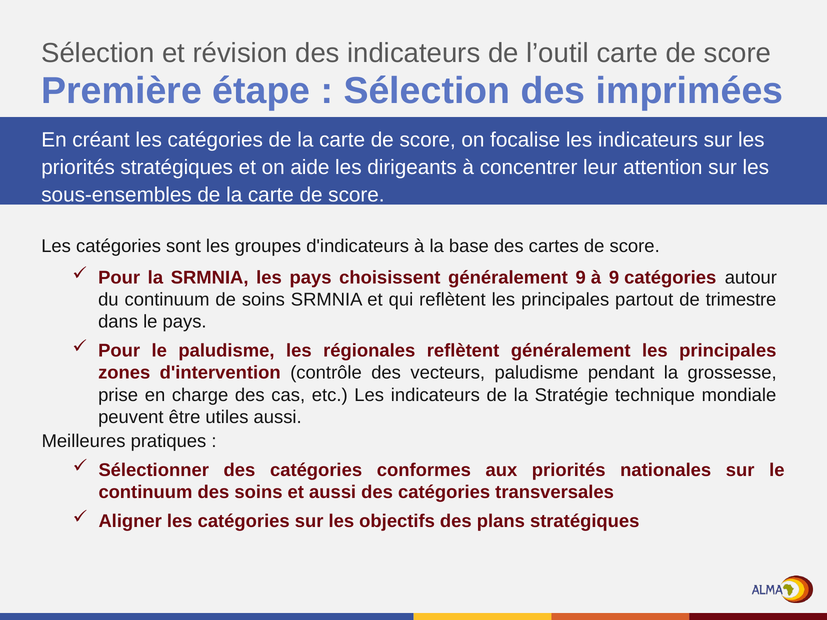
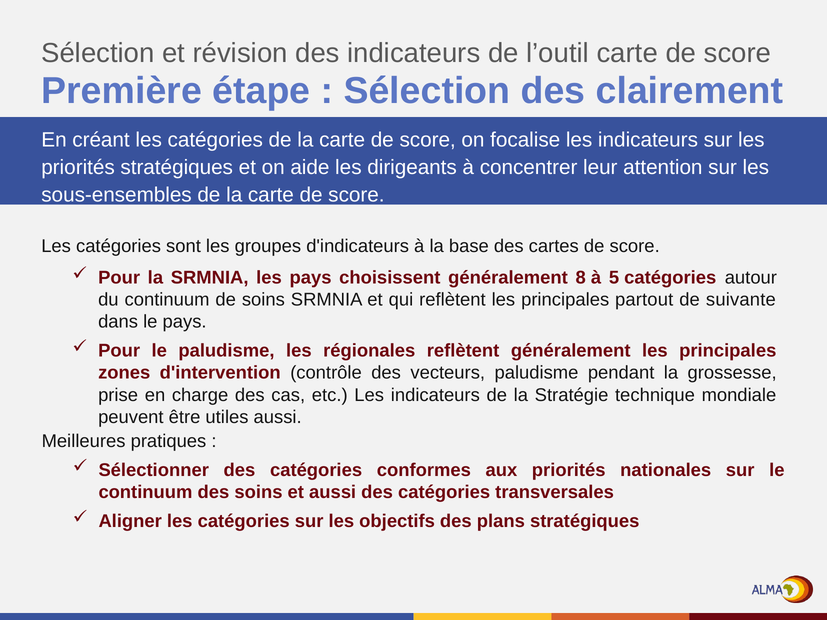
imprimées: imprimées -> clairement (690, 91)
généralement 9: 9 -> 8 (581, 278)
à 9: 9 -> 5 (614, 278)
trimestre: trimestre -> suivante (741, 300)
